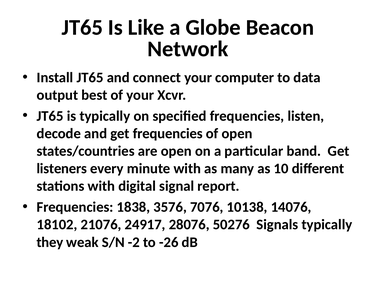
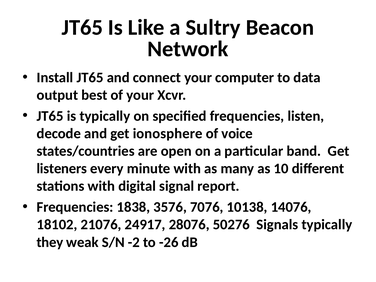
Globe: Globe -> Sultry (213, 27)
get frequencies: frequencies -> ionosphere (168, 133)
of open: open -> voice (237, 133)
